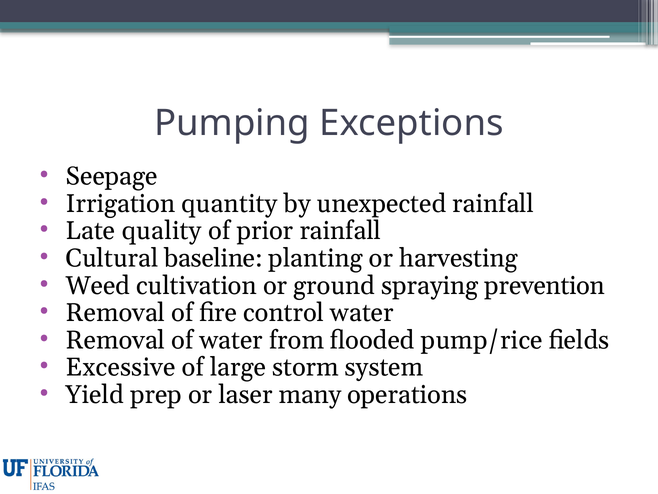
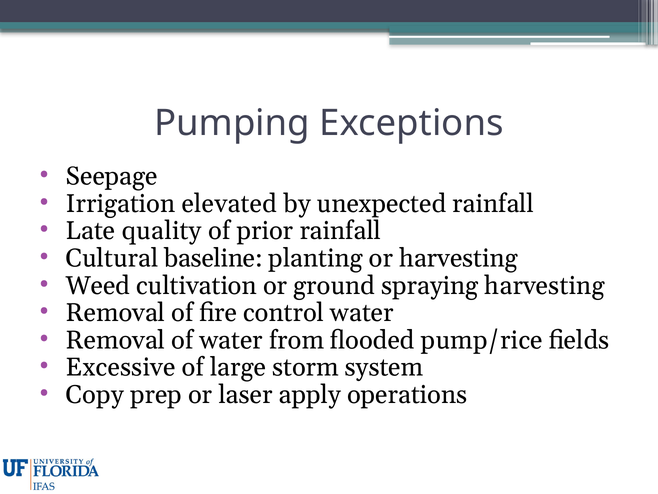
quantity: quantity -> elevated (229, 204)
spraying prevention: prevention -> harvesting (545, 285)
Yield: Yield -> Copy (95, 394)
many: many -> apply (310, 394)
